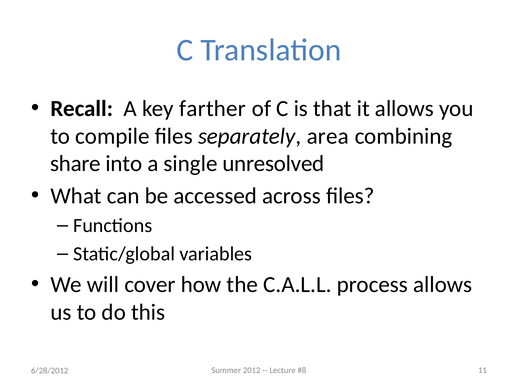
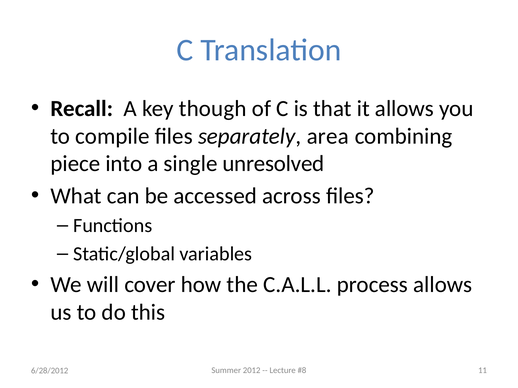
farther: farther -> though (213, 109)
share: share -> piece (75, 164)
